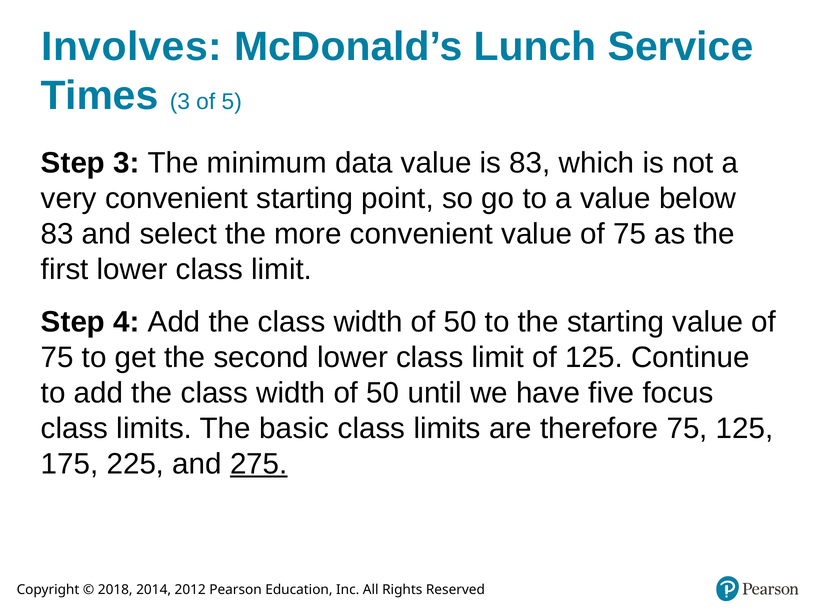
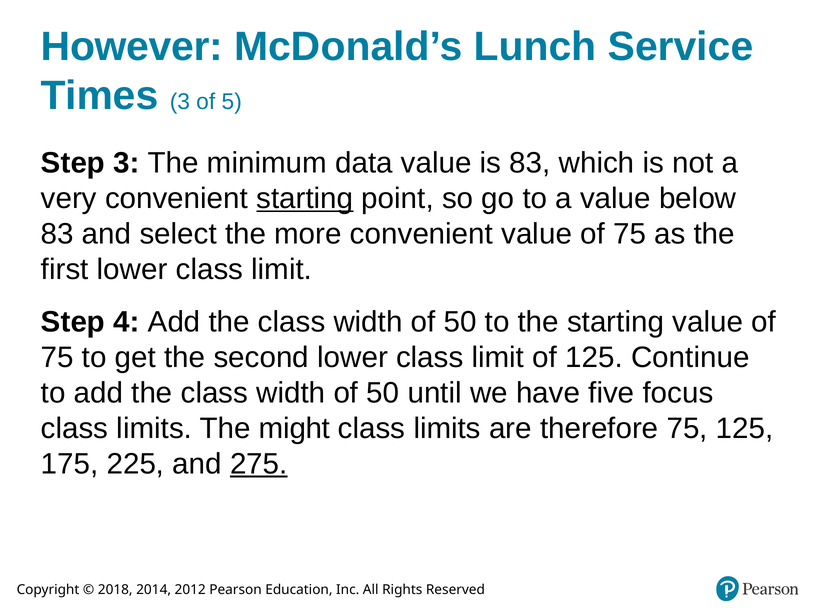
Involves: Involves -> However (132, 47)
starting underline: none -> present (305, 199)
basic: basic -> might (294, 428)
